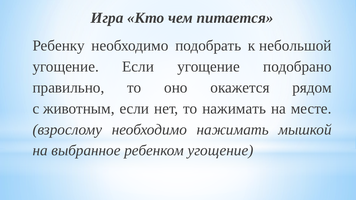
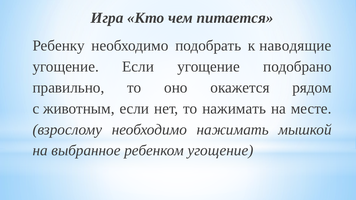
небольшой: небольшой -> наводящие (295, 46)
